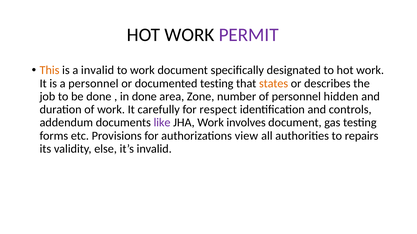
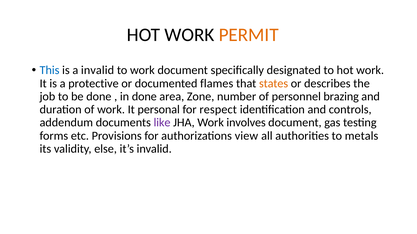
PERMIT colour: purple -> orange (249, 35)
This colour: orange -> blue (50, 70)
a personnel: personnel -> protective (93, 84)
documented testing: testing -> flames (217, 84)
hidden: hidden -> brazing (341, 97)
carefully: carefully -> personal (159, 110)
repairs: repairs -> metals (362, 136)
